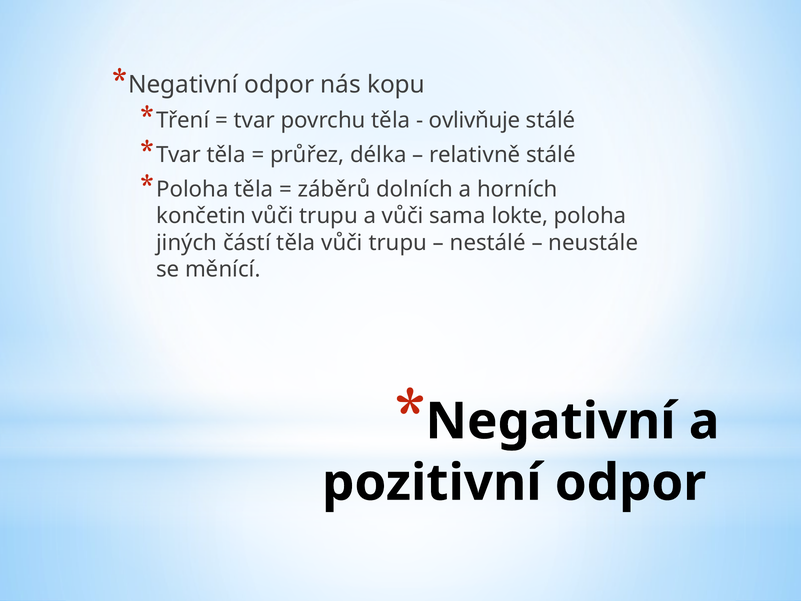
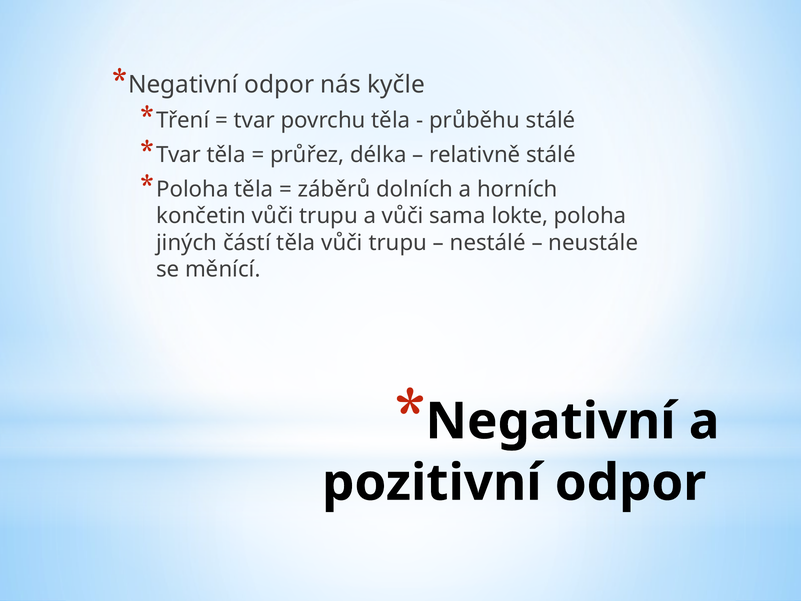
kopu: kopu -> kyčle (396, 84)
ovlivňuje: ovlivňuje -> průběhu (475, 120)
